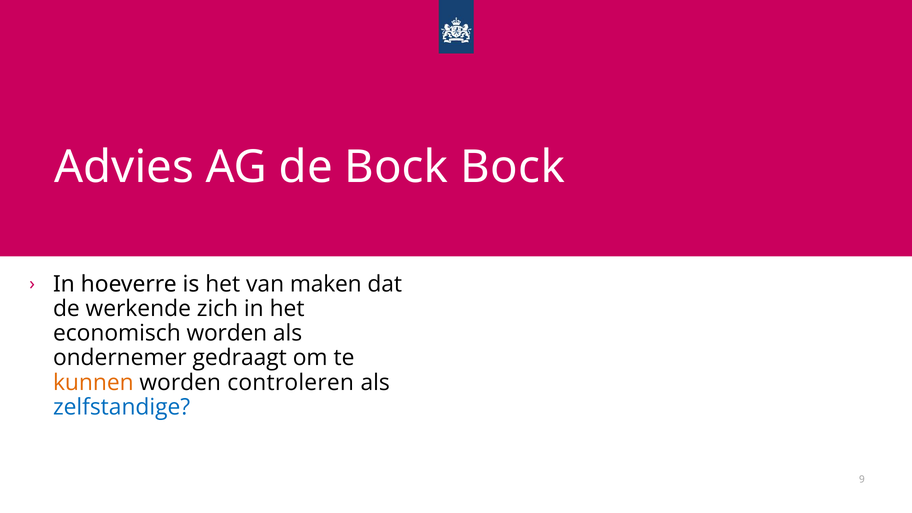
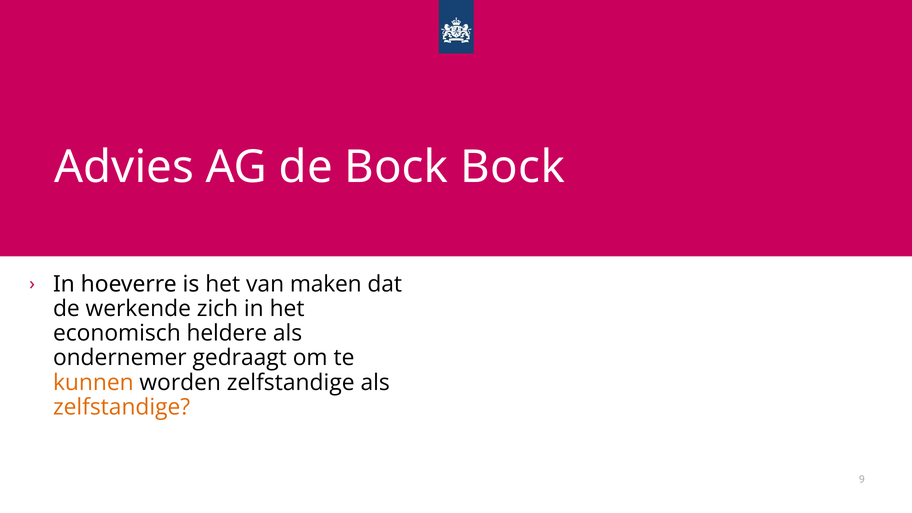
economisch worden: worden -> heldere (227, 333)
worden controleren: controleren -> zelfstandige (291, 382)
zelfstandige colour: blue -> orange (122, 407)
